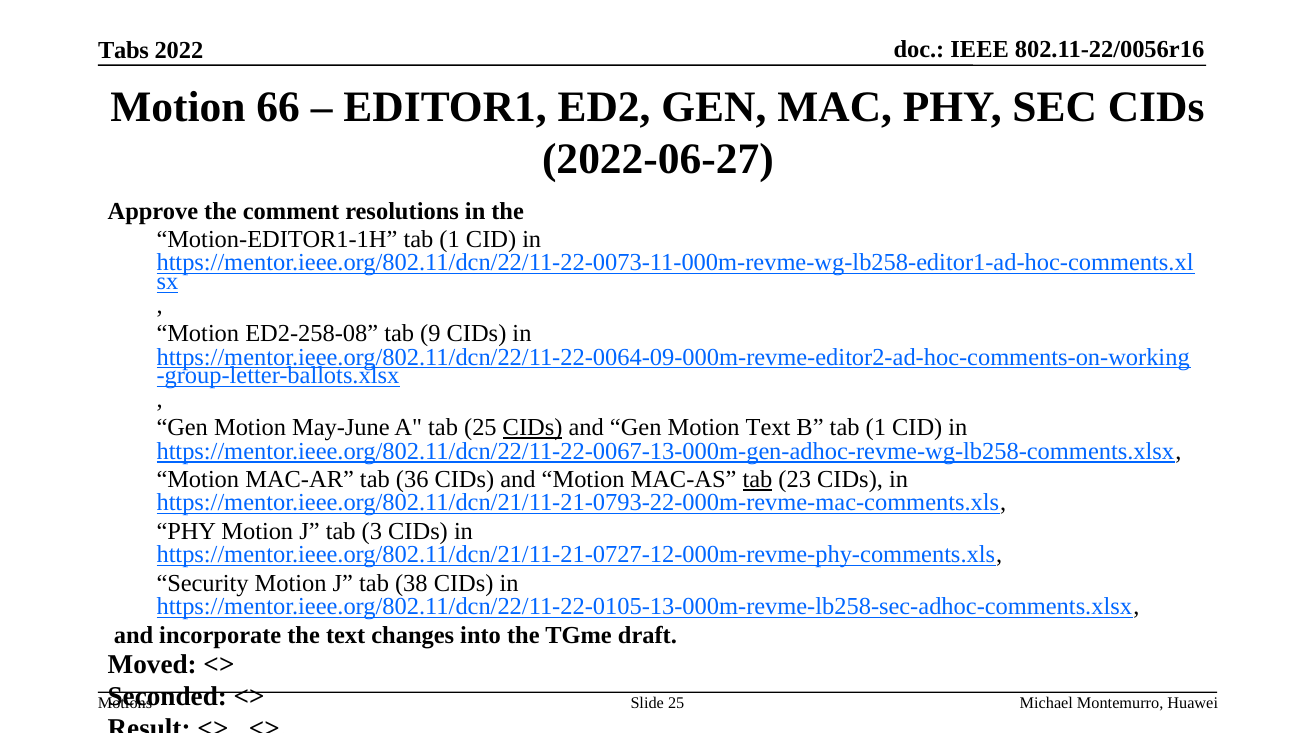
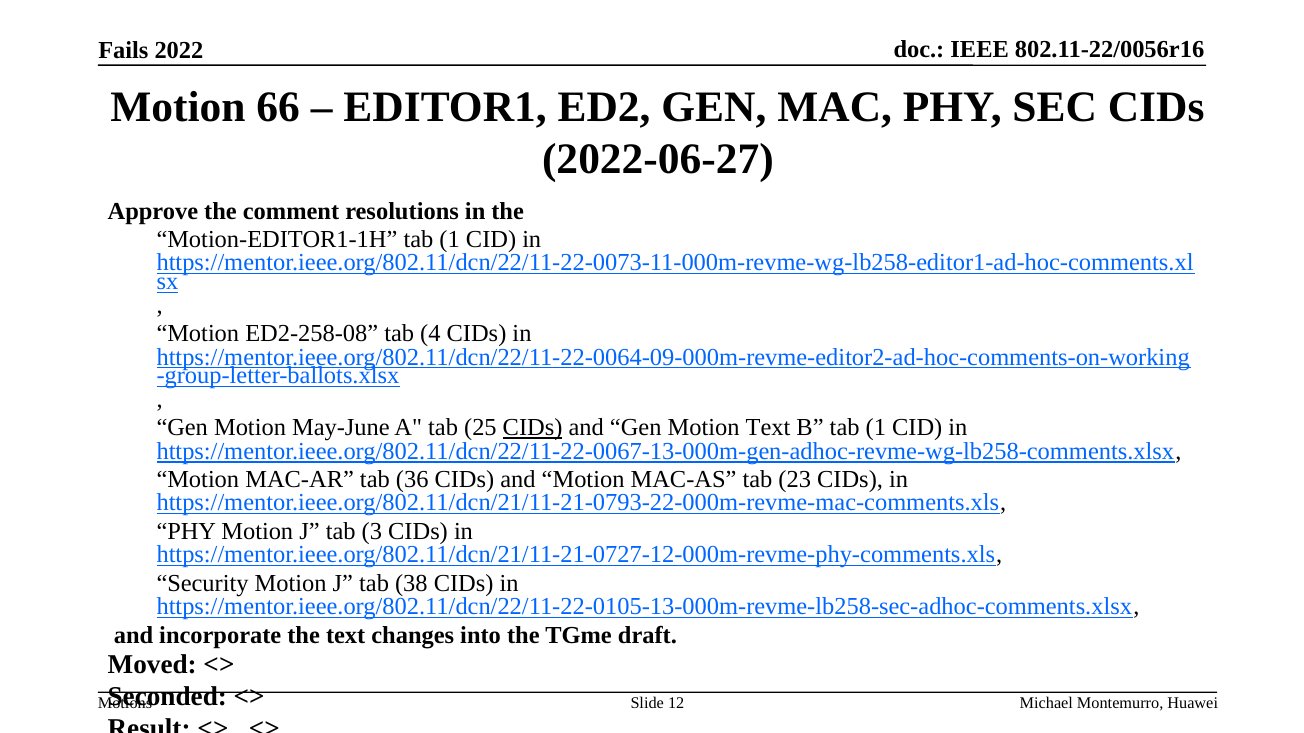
Tabs: Tabs -> Fails (123, 51)
9: 9 -> 4 (430, 334)
tab underline: present -> none (758, 480)
Slide 25: 25 -> 12 (676, 703)
